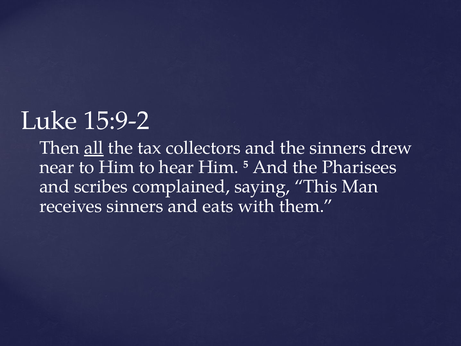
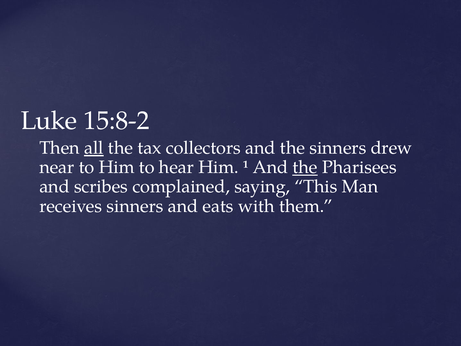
15:9-2: 15:9-2 -> 15:8-2 (117, 121)
5: 5 -> 1 (246, 164)
the underline: none -> present (305, 167)
